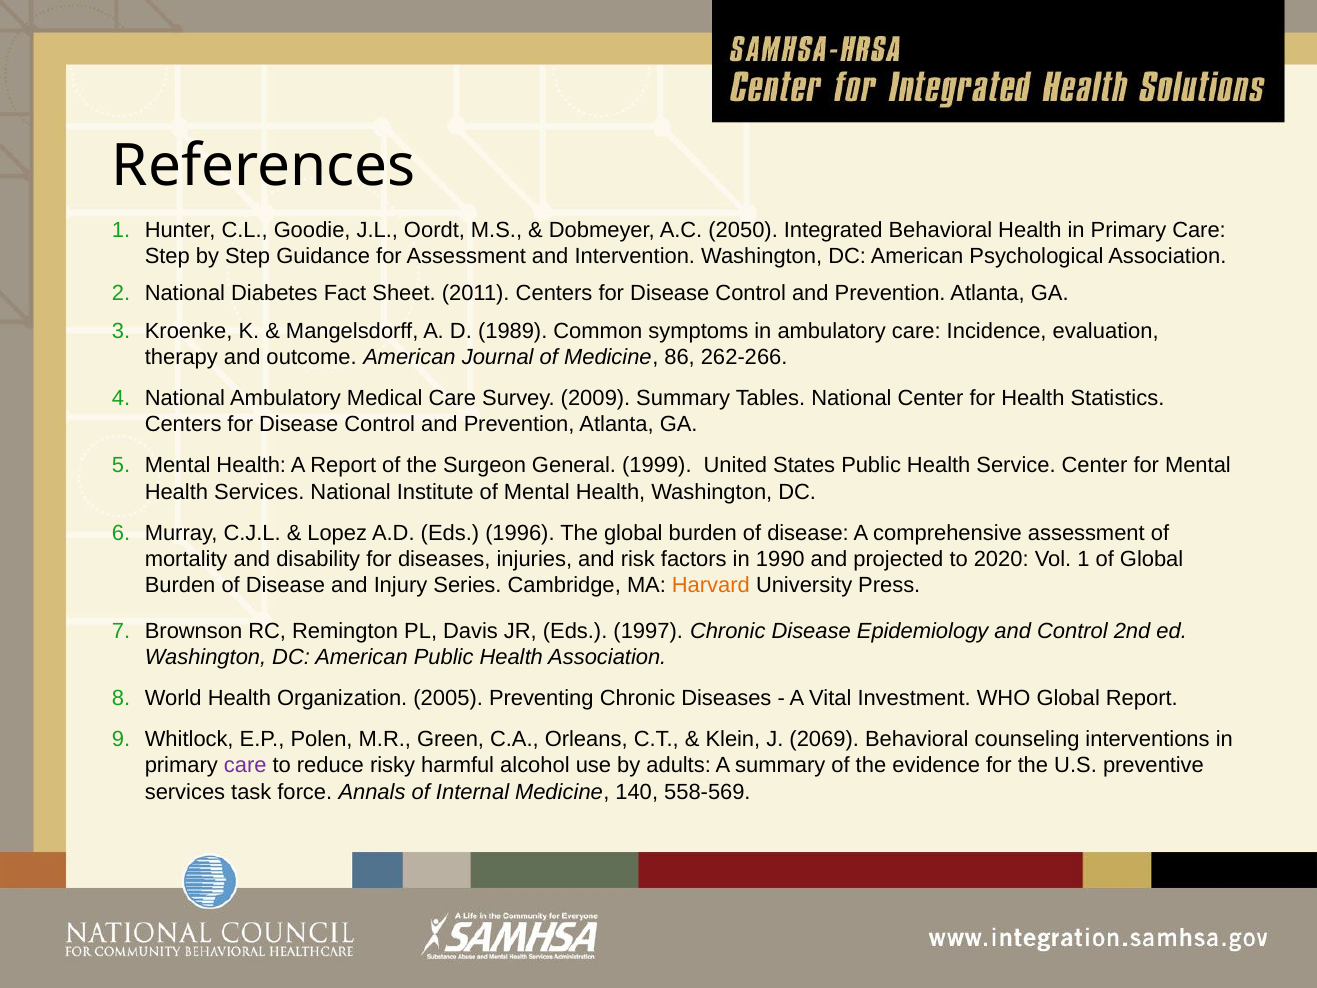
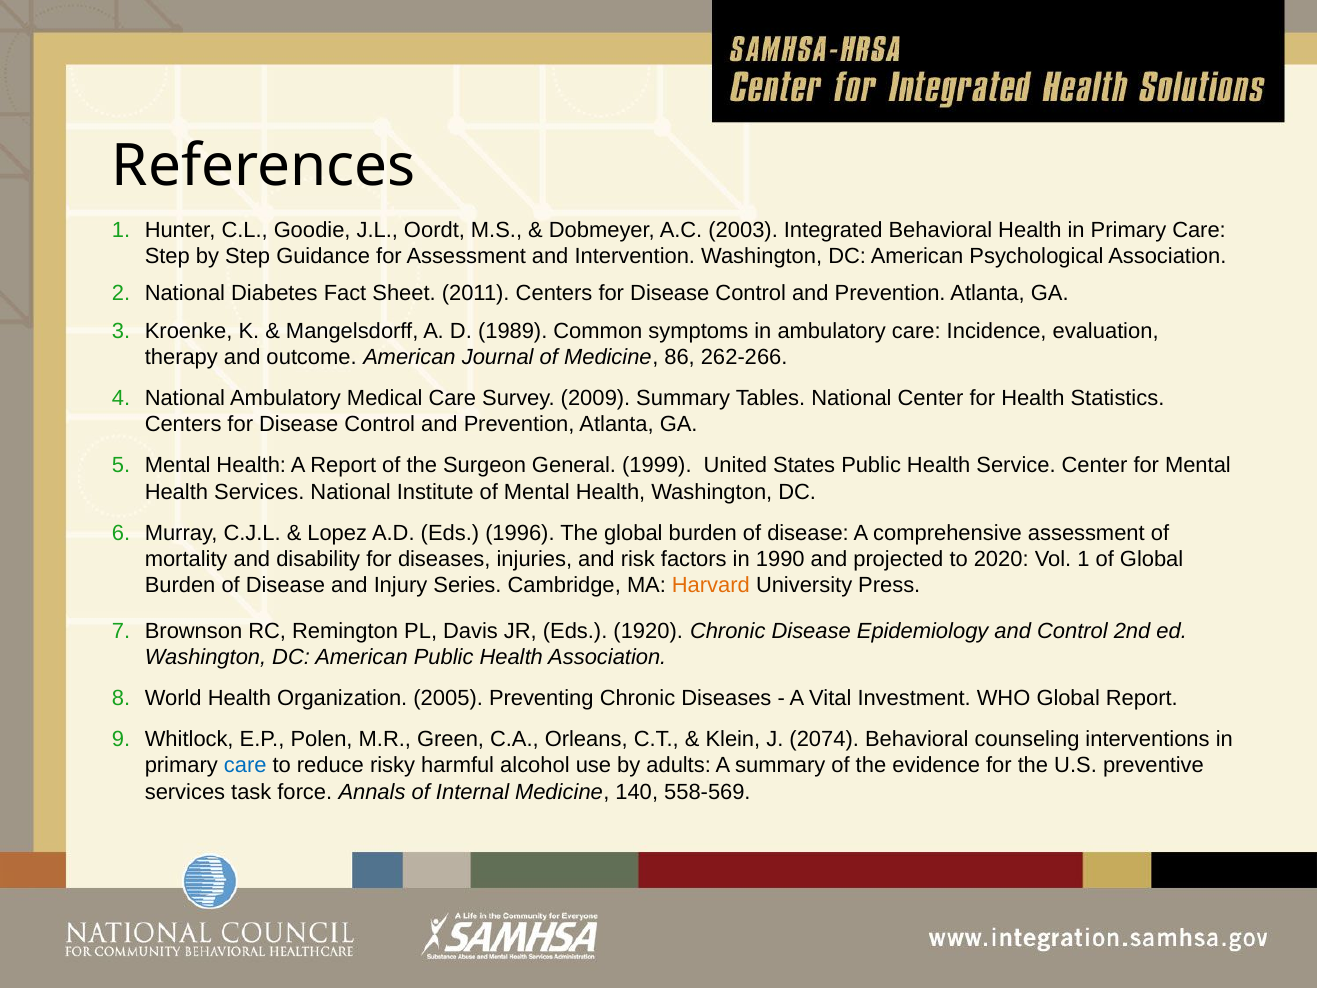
2050: 2050 -> 2003 (743, 230)
1997: 1997 -> 1920 (648, 631)
2069: 2069 -> 2074 (824, 739)
care colour: purple -> blue (245, 765)
